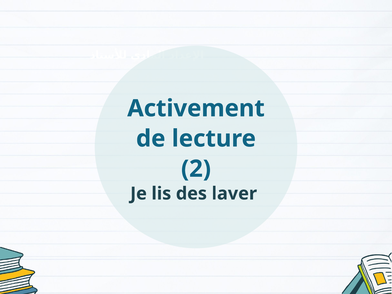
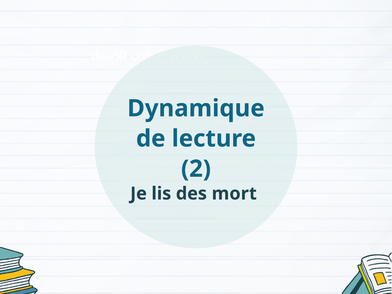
Activement: Activement -> Dynamique (196, 108)
laver: laver -> mort (234, 194)
